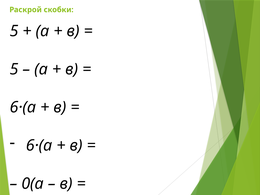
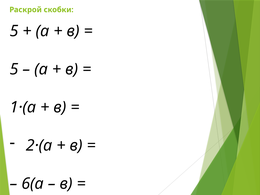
6·(а: 6·(а -> 1·(а (23, 107)
6·(а: 6·(а -> 2·(а (39, 145)
0(а: 0(а -> 6(а (33, 184)
